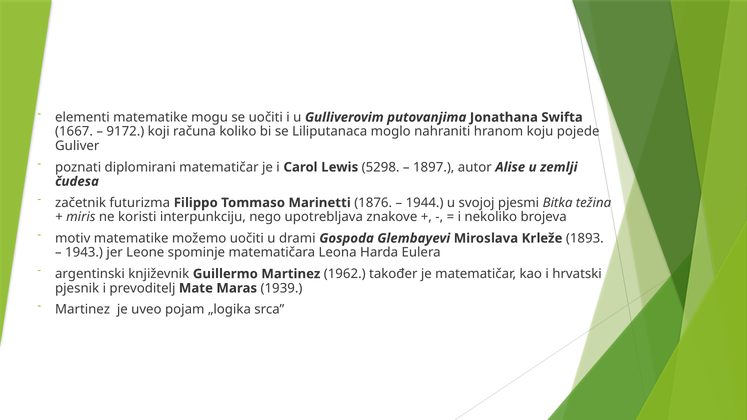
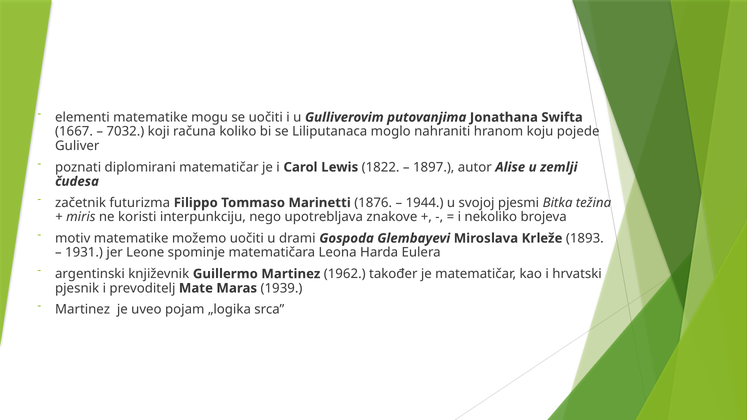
9172: 9172 -> 7032 (125, 132)
5298: 5298 -> 1822 (381, 167)
1943: 1943 -> 1931 (84, 253)
